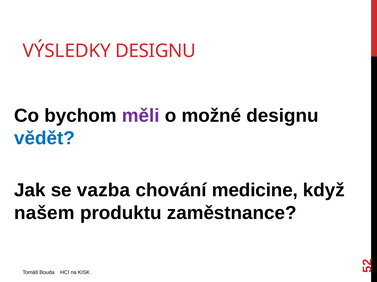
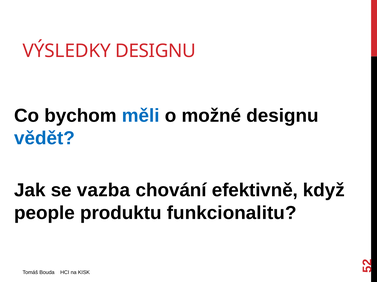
měli colour: purple -> blue (141, 116)
medicine: medicine -> efektivně (255, 191)
našem: našem -> people (44, 213)
zaměstnance: zaměstnance -> funkcionalitu (232, 213)
